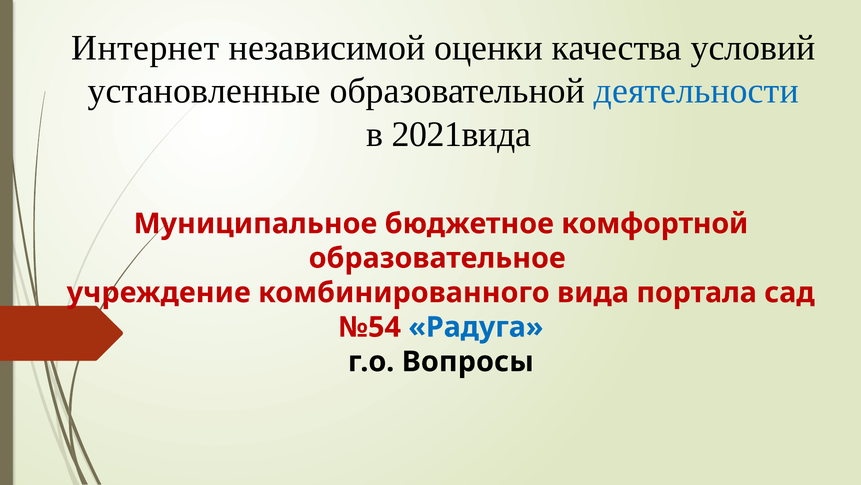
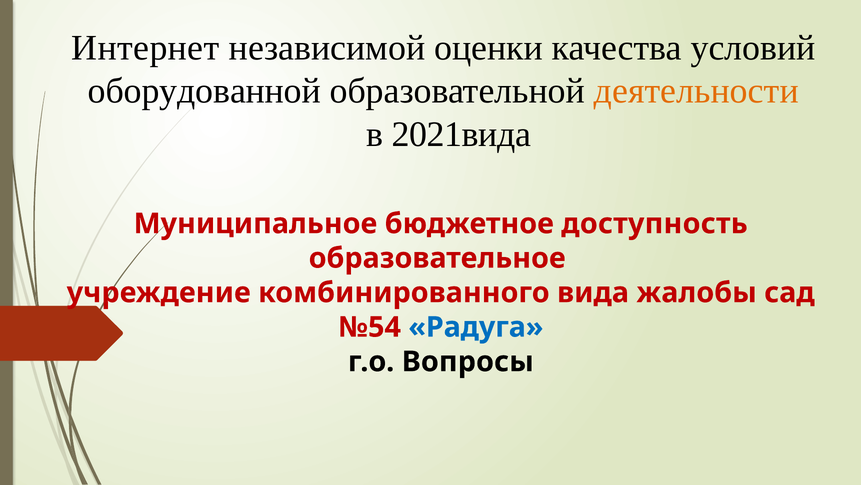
установленные: установленные -> оборудованной (204, 91)
деятельности colour: blue -> orange (696, 91)
комфортной: комфортной -> доступность (655, 223)
портала: портала -> жалобы (697, 292)
